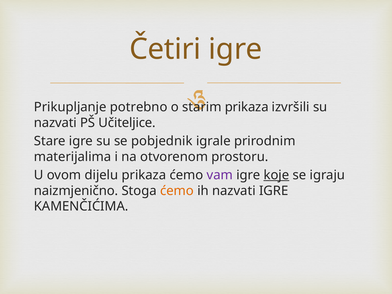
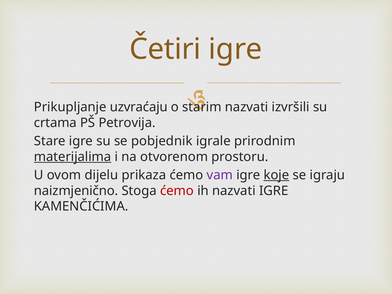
potrebno: potrebno -> uzvraćaju (139, 107)
prikaza: prikaza -> nazvati (247, 107)
nazvati: nazvati -> crtama (55, 123)
Učiteljice: Učiteljice -> Petrovija (127, 123)
materijalima underline: none -> present (73, 157)
ćemo colour: orange -> red (177, 191)
